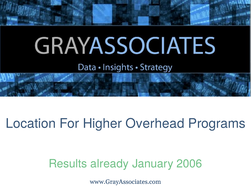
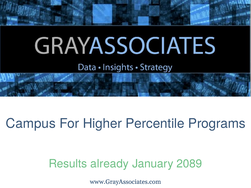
Location: Location -> Campus (31, 124)
Overhead: Overhead -> Percentile (155, 124)
2006: 2006 -> 2089 (189, 164)
